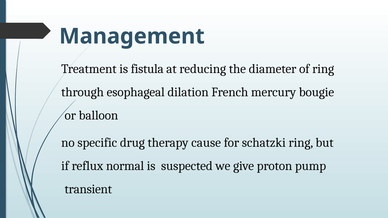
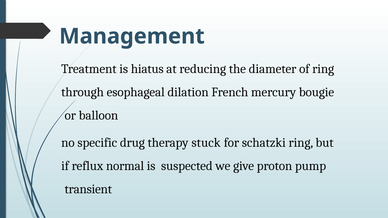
fistula: fistula -> hiatus (147, 69)
cause: cause -> stuck (206, 143)
